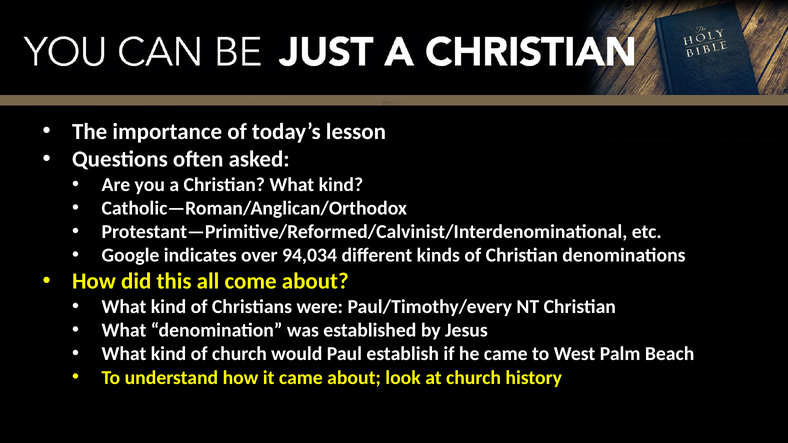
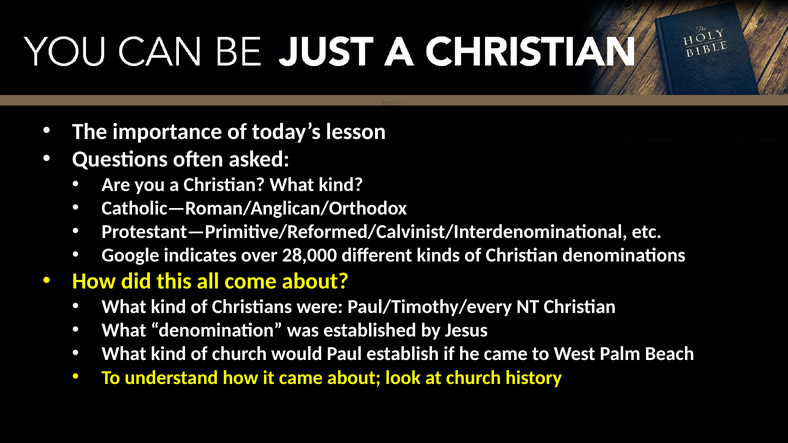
94,034: 94,034 -> 28,000 (310, 256)
